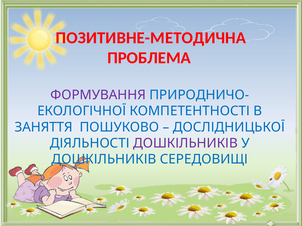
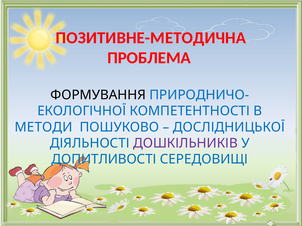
ФОРМУВАННЯ colour: purple -> black (98, 95)
ЗАНЯТТЯ: ЗАНЯТТЯ -> МЕТОДИ (44, 127)
ДОШКІЛЬНИКІВ: ДОШКІЛЬНИКІВ -> ДОПИТЛИВОСТІ (104, 160)
